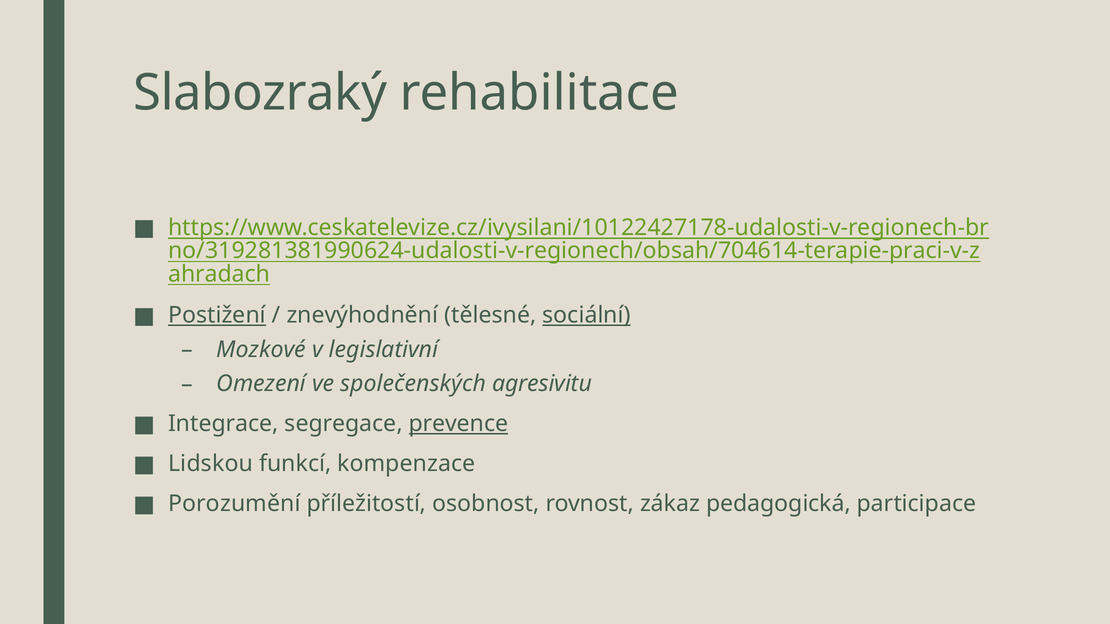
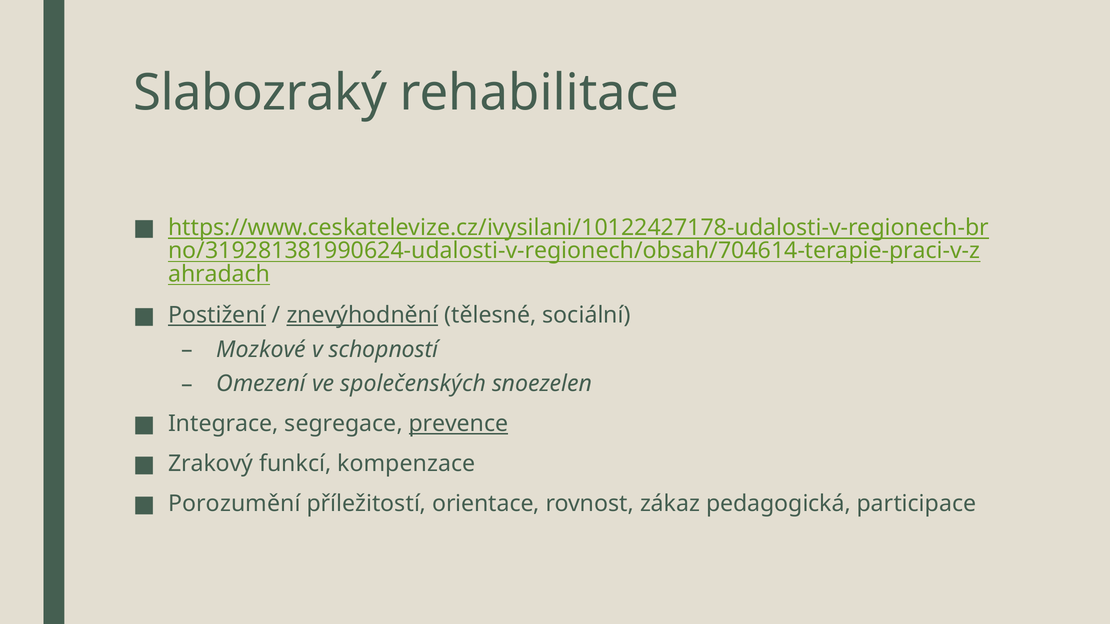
znevýhodnění underline: none -> present (362, 316)
sociální underline: present -> none (587, 316)
legislativní: legislativní -> schopností (384, 350)
agresivitu: agresivitu -> snoezelen (542, 384)
Lidskou: Lidskou -> Zrakový (211, 464)
osobnost: osobnost -> orientace (486, 504)
